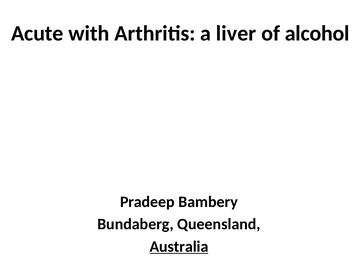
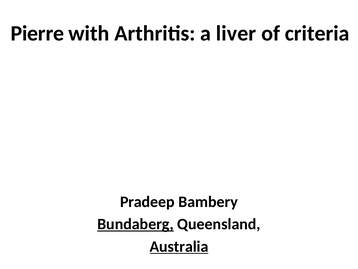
Acute: Acute -> Pierre (37, 33)
alcohol: alcohol -> criteria (317, 33)
Bundaberg underline: none -> present (135, 224)
